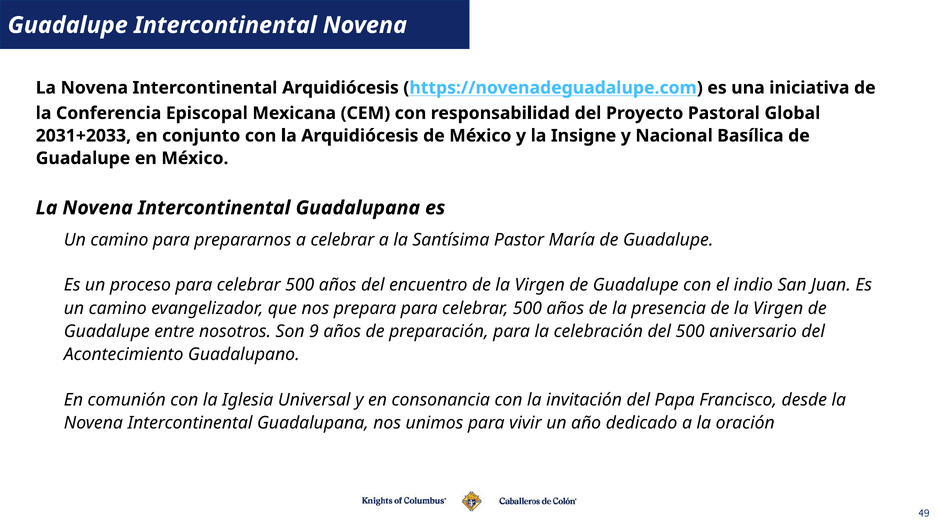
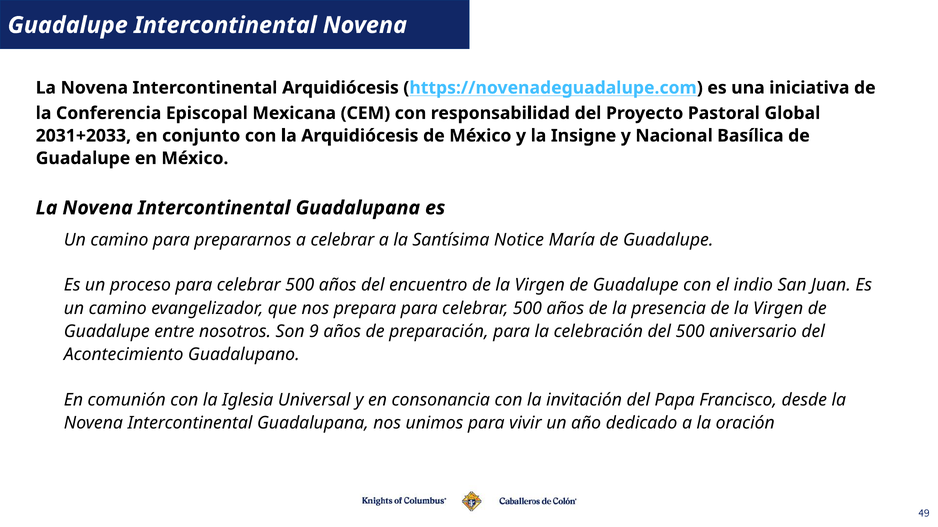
Pastor: Pastor -> Notice (519, 240)
